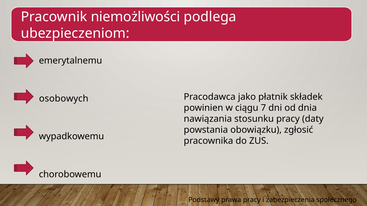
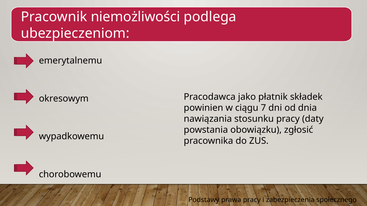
osobowych: osobowych -> okresowym (64, 99)
